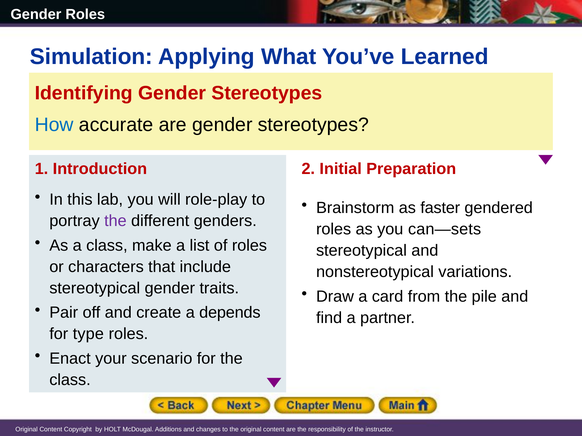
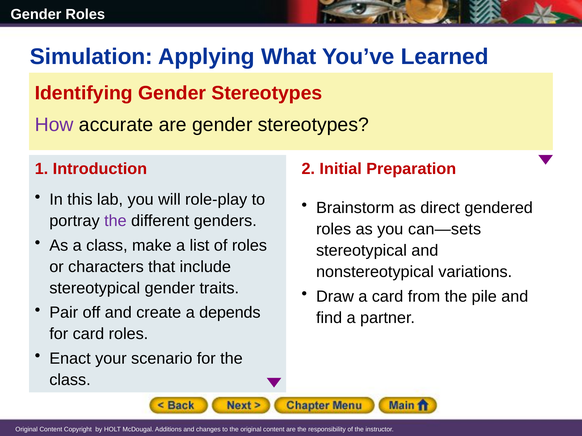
How colour: blue -> purple (54, 125)
faster: faster -> direct (440, 208)
for type: type -> card (88, 334)
